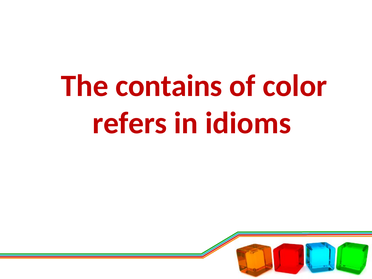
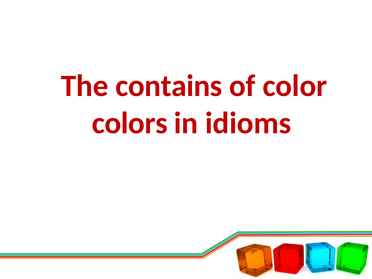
refers: refers -> colors (130, 123)
